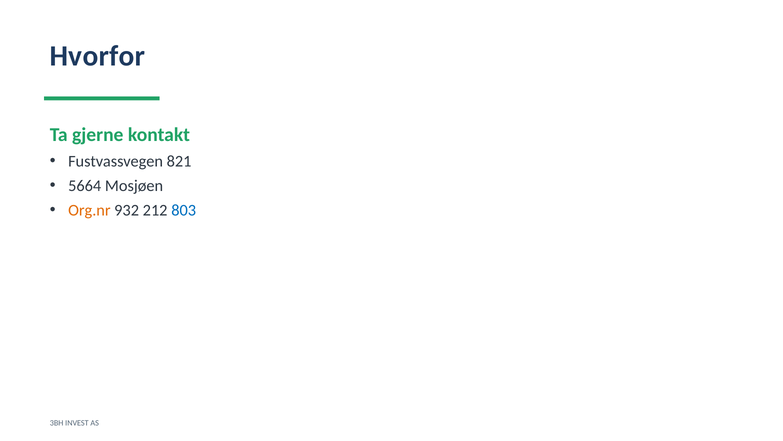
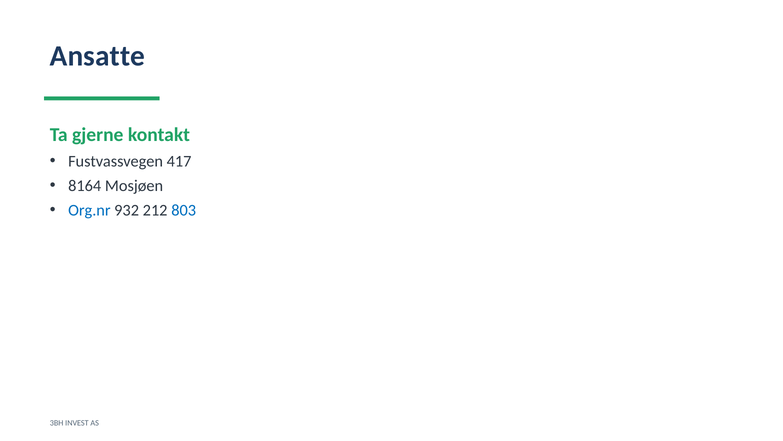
Hvorfor: Hvorfor -> Ansatte (97, 56)
821: 821 -> 417 (179, 161)
5664: 5664 -> 8164 (85, 185)
Org.nr colour: orange -> blue (89, 210)
